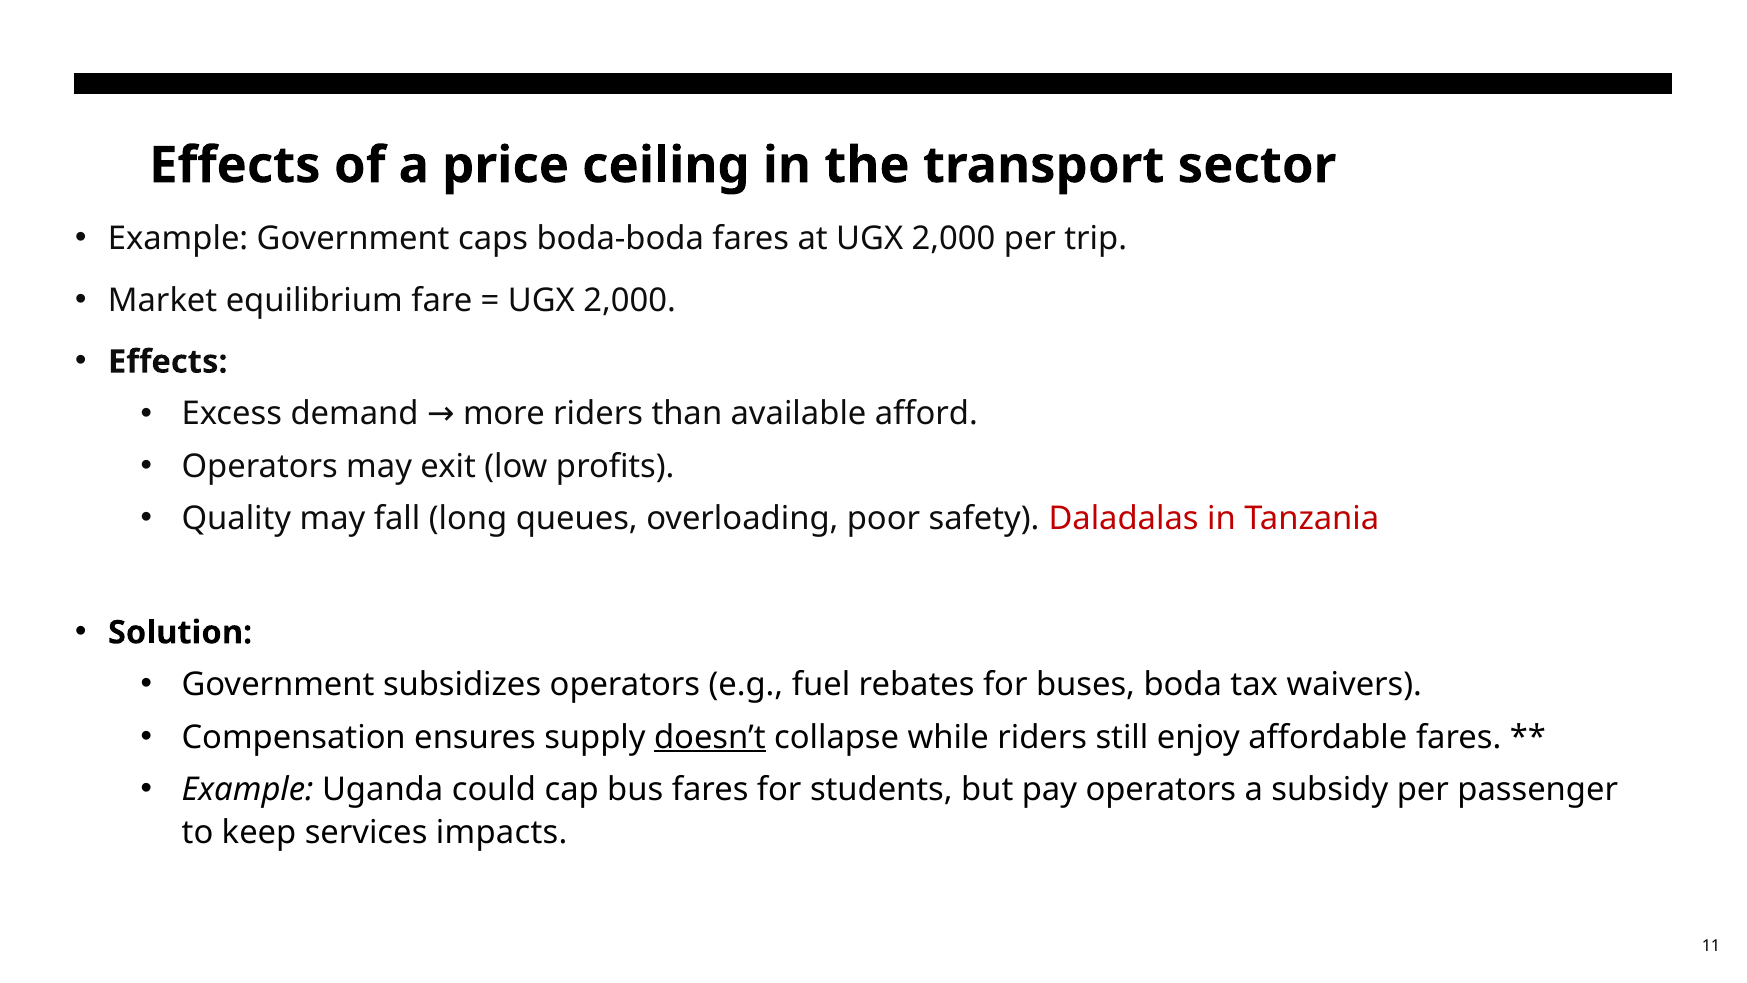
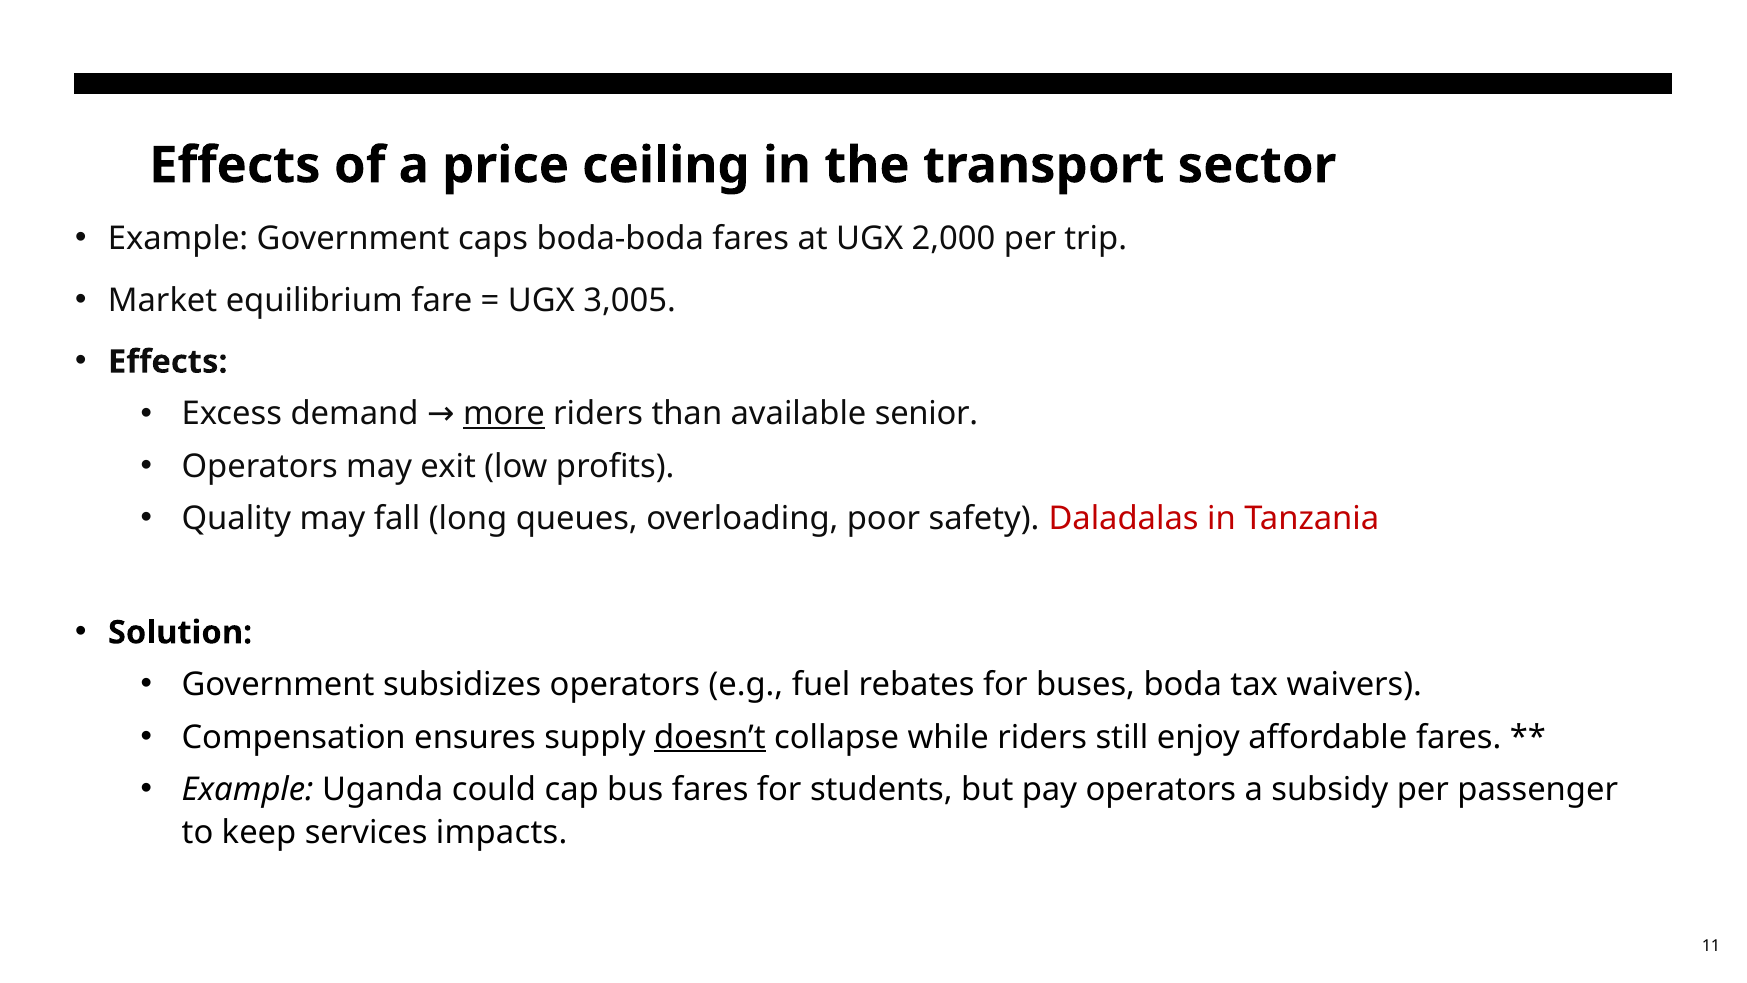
2,000: 2,000 -> 3,005 (630, 300)
more underline: none -> present (504, 414)
afford: afford -> senior (926, 414)
